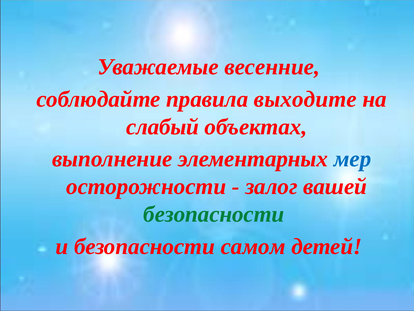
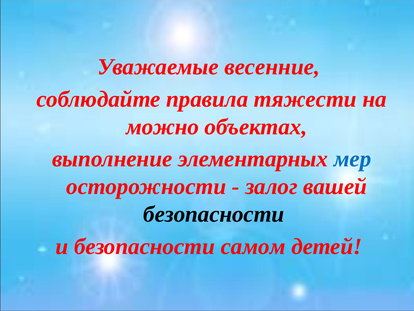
выходите: выходите -> тяжести (305, 99)
слабый: слабый -> можно (163, 127)
безопасности colour: green -> black (214, 214)
